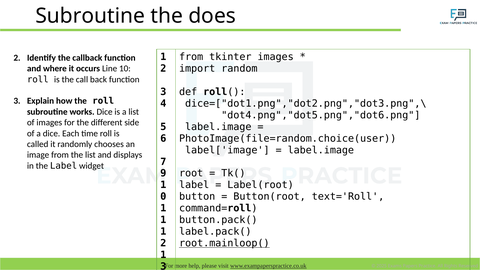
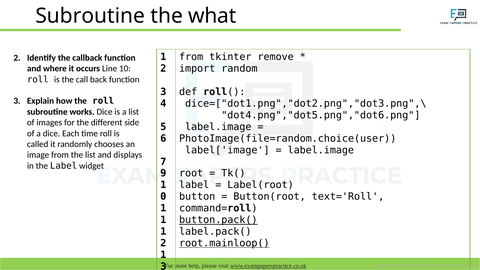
does: does -> what (212, 16)
tkinter images: images -> remove (276, 57)
button.pack( underline: none -> present (218, 220)
